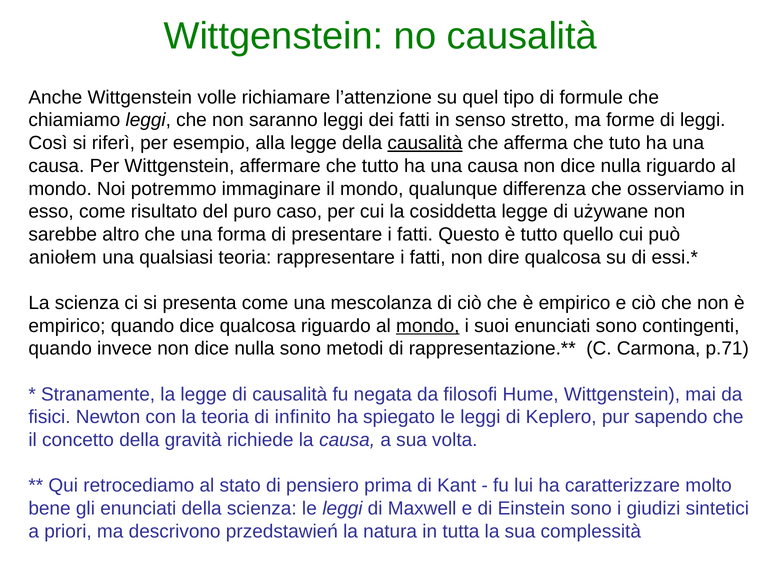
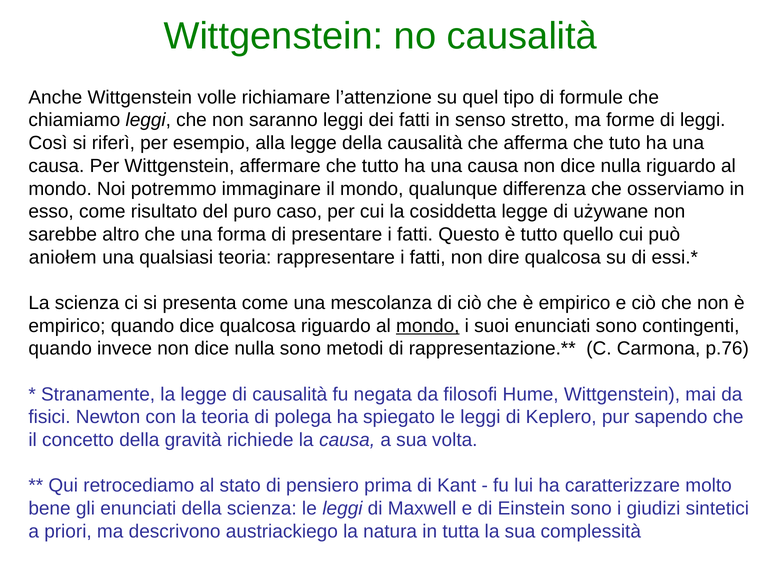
causalità underline: present -> none (425, 143)
p.71: p.71 -> p.76 (727, 348)
infinito: infinito -> polega (303, 417)
przedstawień: przedstawień -> austriackiego (282, 531)
